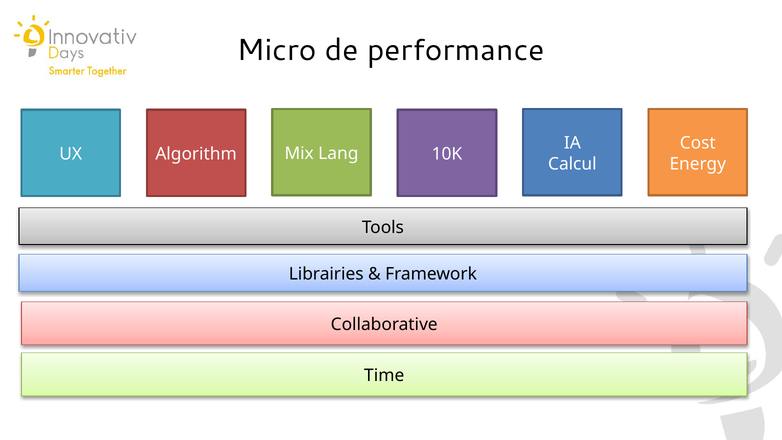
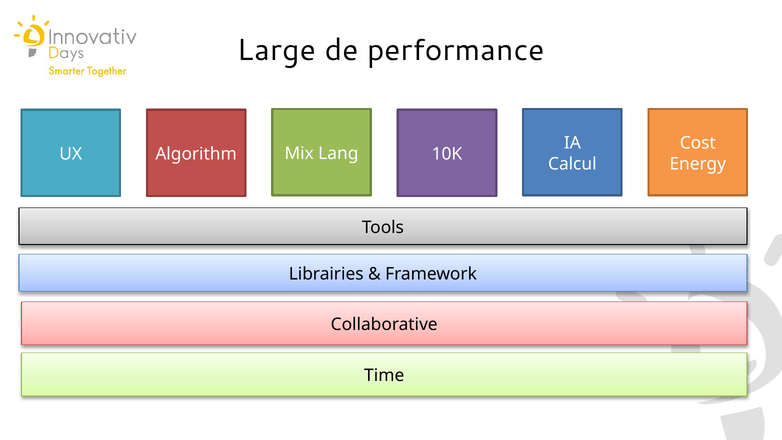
Micro: Micro -> Large (277, 50)
